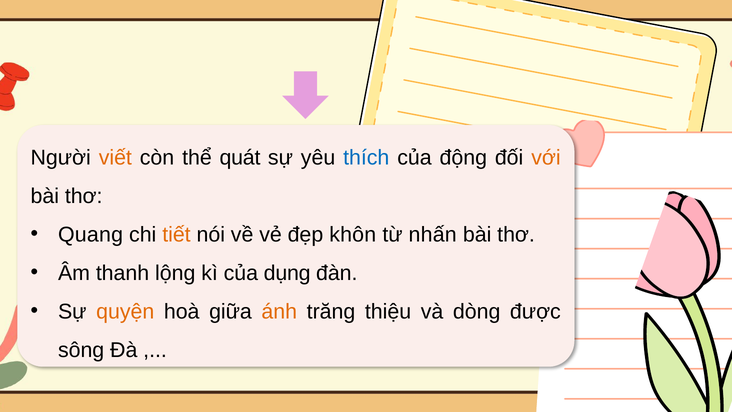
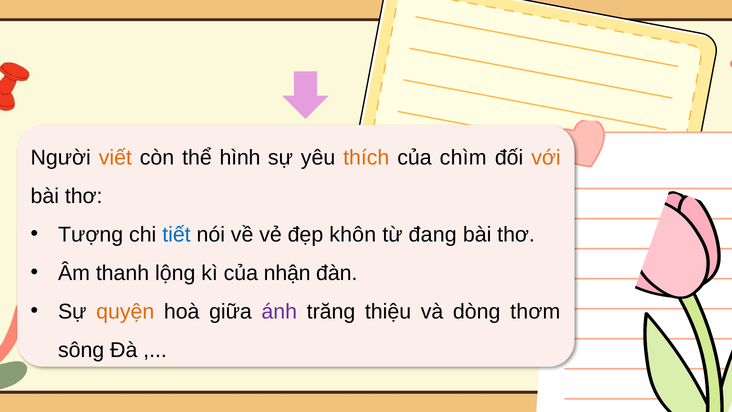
quát: quát -> hình (240, 157)
thích colour: blue -> orange (366, 157)
động: động -> chìm (463, 157)
Quang: Quang -> Tượng (91, 234)
tiết colour: orange -> blue (176, 234)
nhấn: nhấn -> đang (433, 234)
dụng: dụng -> nhận (287, 273)
ánh colour: orange -> purple (279, 311)
được: được -> thơm (535, 311)
